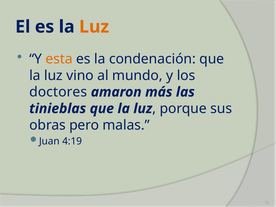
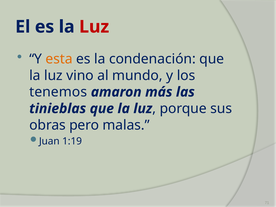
Luz colour: orange -> red (94, 27)
doctores: doctores -> tenemos (58, 92)
4:19: 4:19 -> 1:19 (72, 141)
